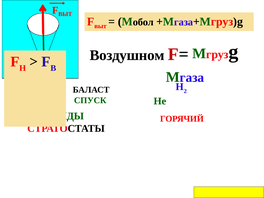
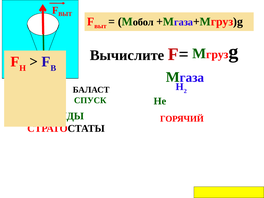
Воздушном: Воздушном -> Вычислите (127, 55)
